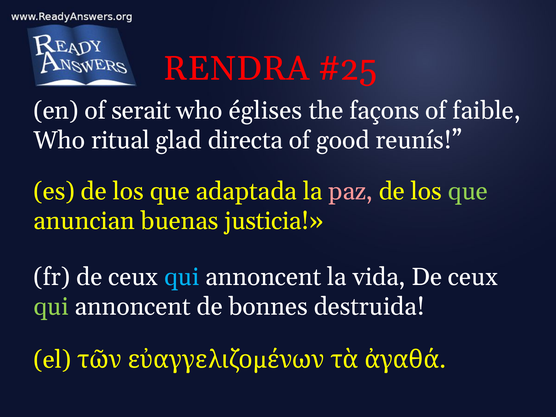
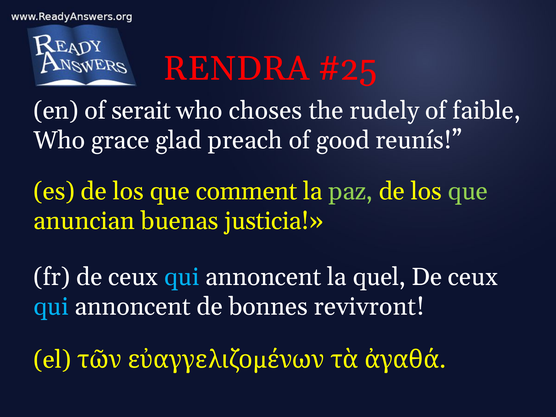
églises: églises -> choses (265, 111)
façons: façons -> rudely (384, 111)
ritual: ritual -> grace (120, 140)
directa: directa -> preach (245, 140)
adaptada: adaptada -> comment (247, 191)
paz colour: pink -> light green (351, 191)
vida: vida -> quel (379, 277)
qui colour: light green -> light blue (51, 307)
destruida: destruida -> revivront (369, 307)
